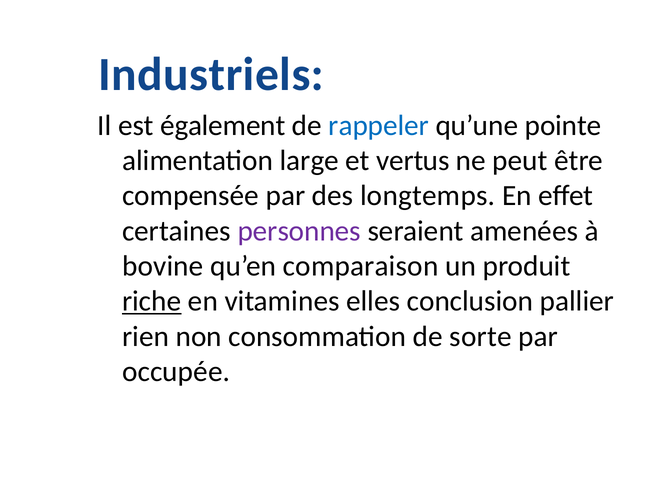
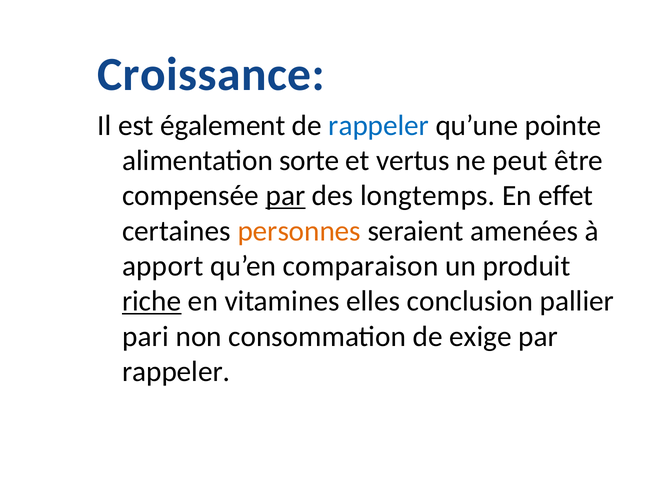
Industriels: Industriels -> Croissance (211, 75)
large: large -> sorte (309, 161)
par underline: none -> present (285, 196)
personnes colour: purple -> orange (299, 231)
bovine: bovine -> apport (163, 266)
rien: rien -> pari (145, 337)
sorte: sorte -> exige (481, 337)
occupée: occupée -> rappeler (176, 372)
